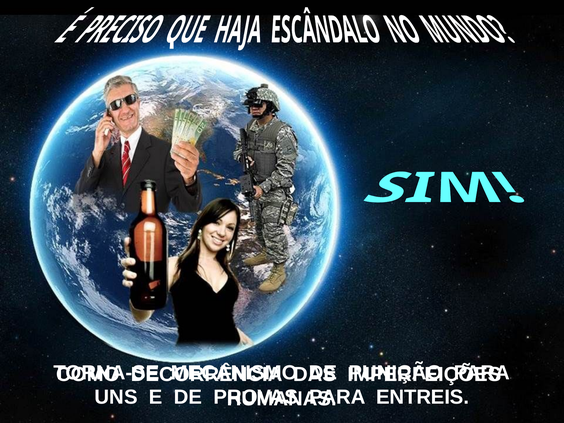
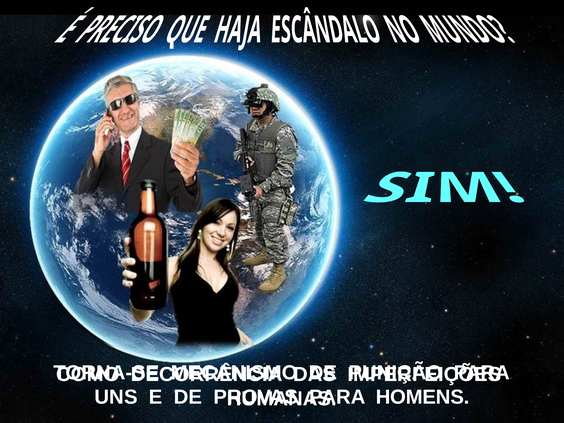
ENTREIS: ENTREIS -> HOMENS (423, 397)
